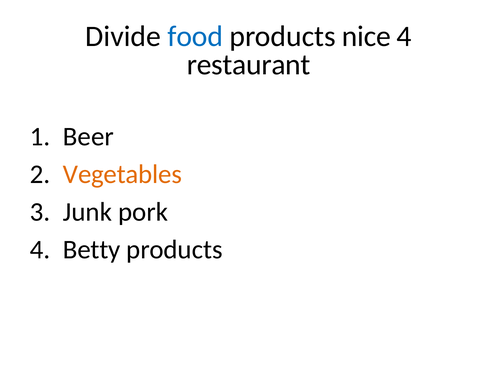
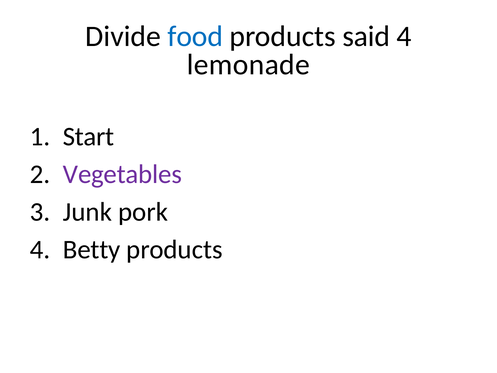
nice: nice -> said (366, 36)
restaurant: restaurant -> lemonade (248, 65)
Beer: Beer -> Start (89, 136)
Vegetables colour: orange -> purple (122, 174)
